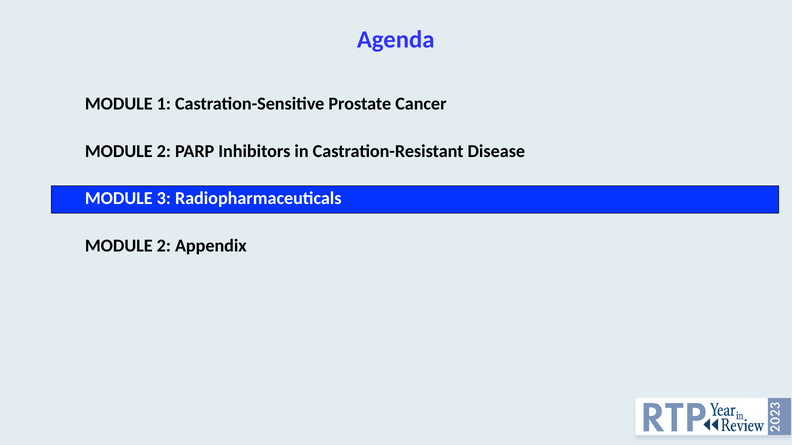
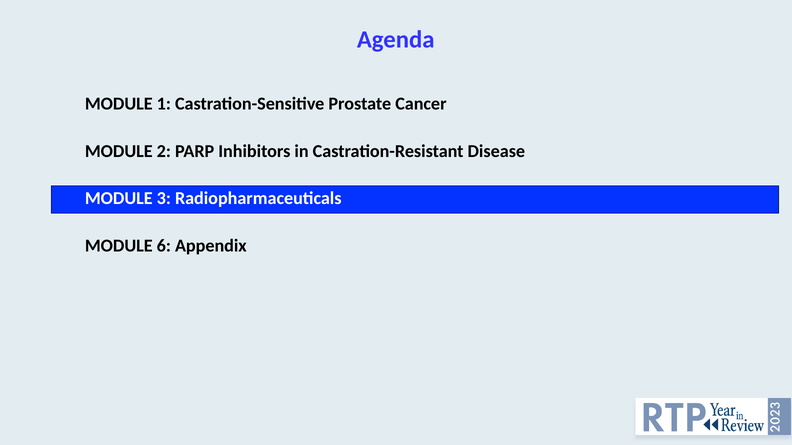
2: 2 -> 6 (164, 246)
